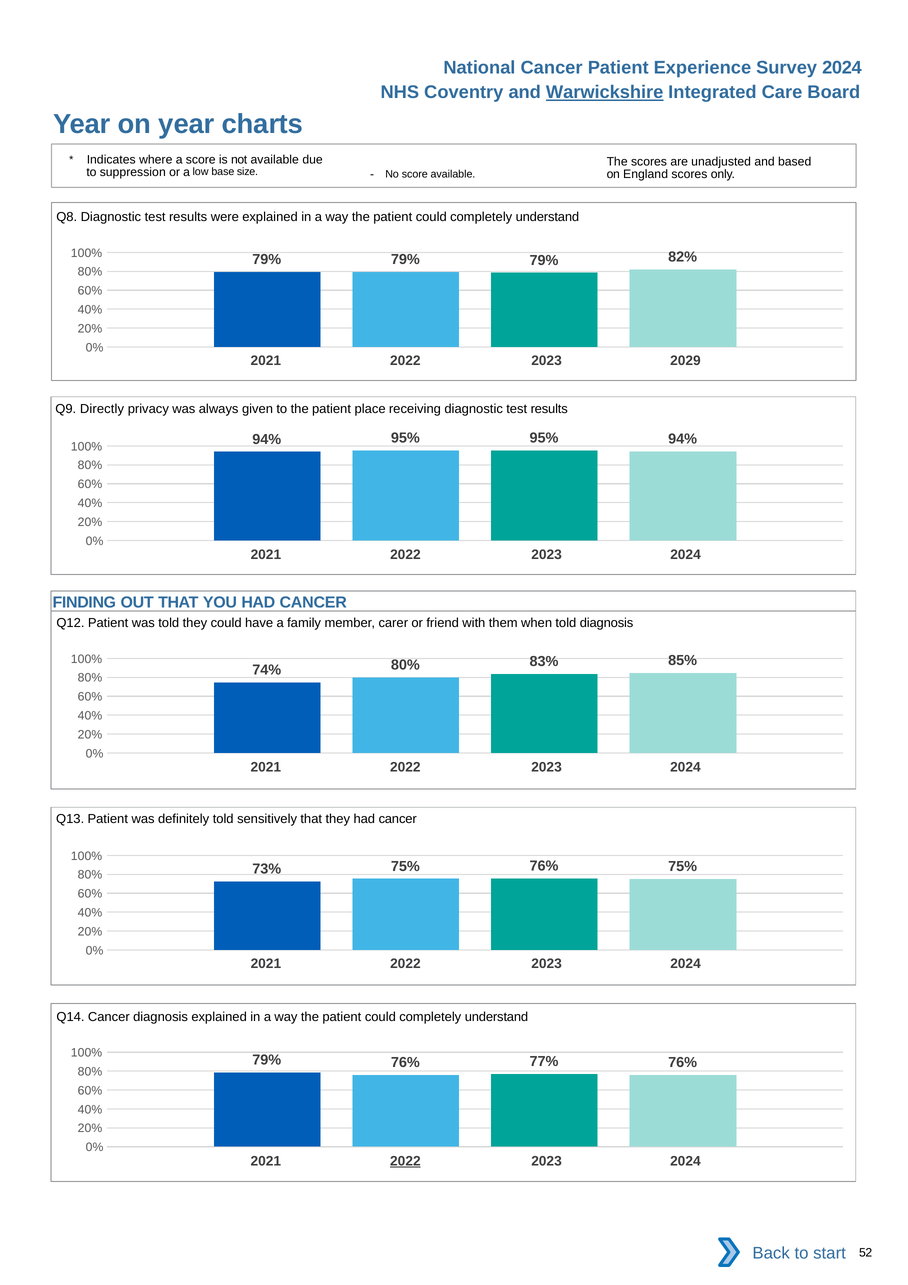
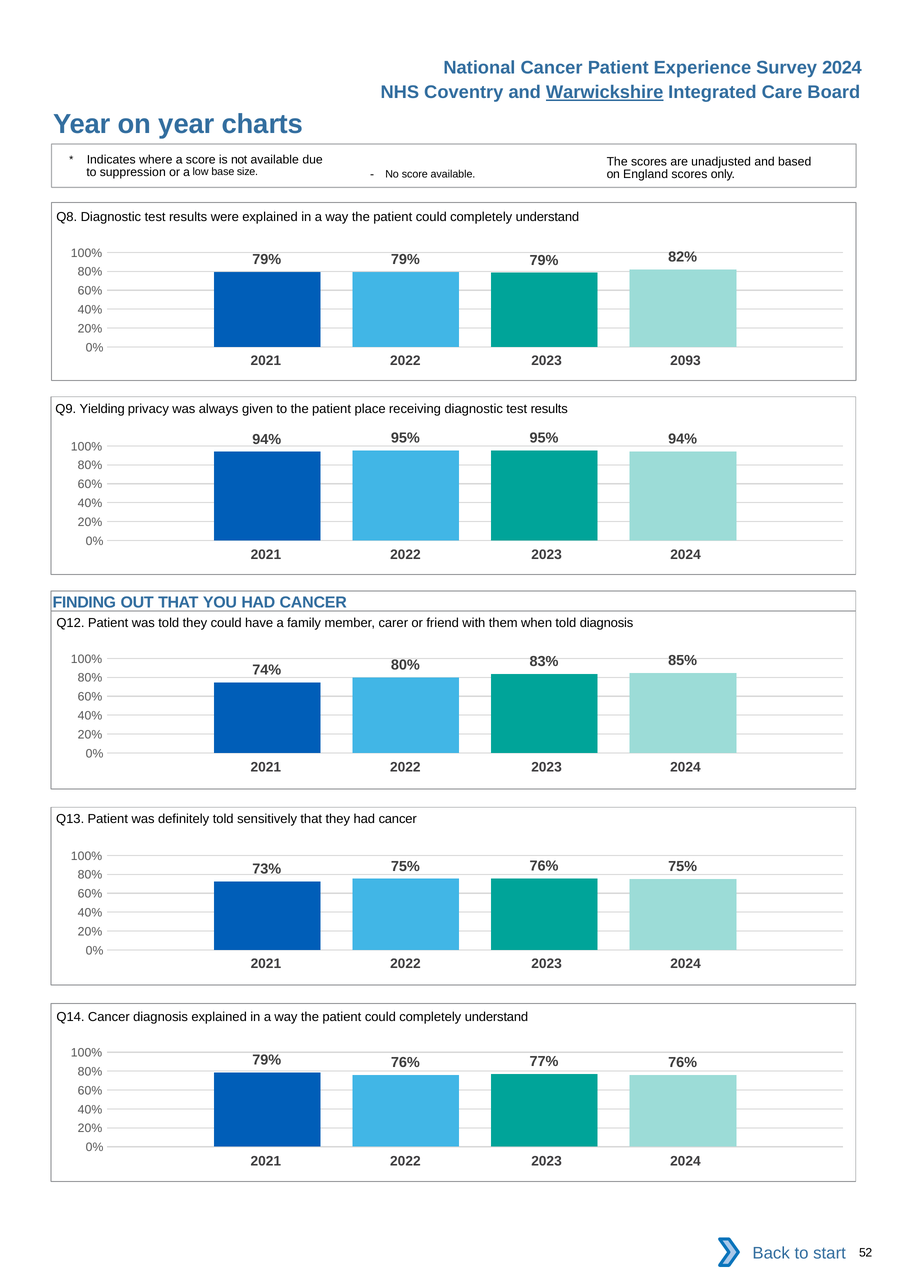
2029: 2029 -> 2093 (685, 361)
Directly: Directly -> Yielding (102, 409)
2022 underline: present -> none (405, 1161)
